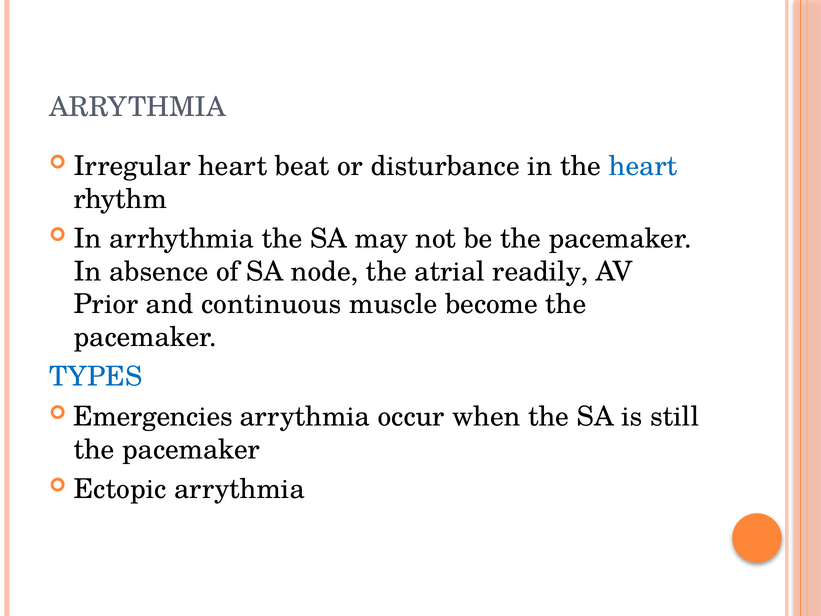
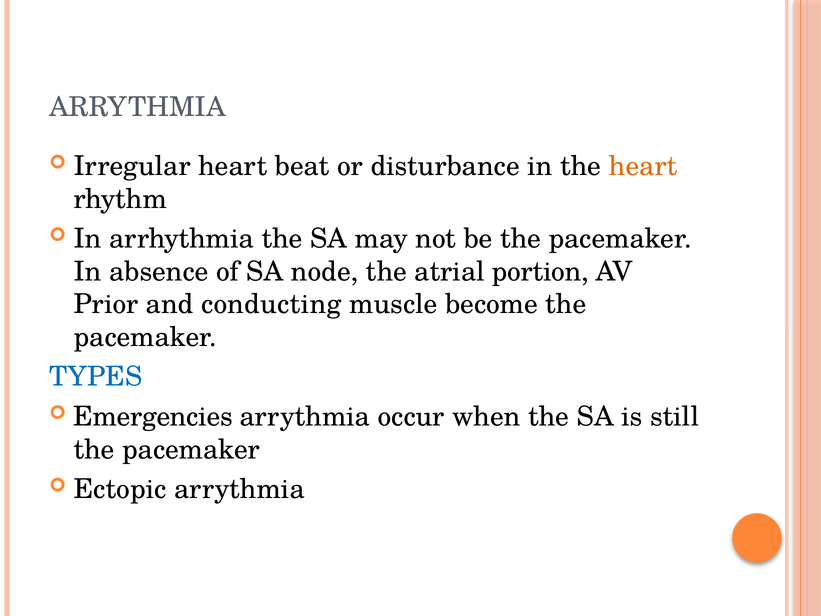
heart colour: blue -> orange (643, 166)
readily: readily -> portion (540, 271)
continuous: continuous -> conducting (271, 304)
